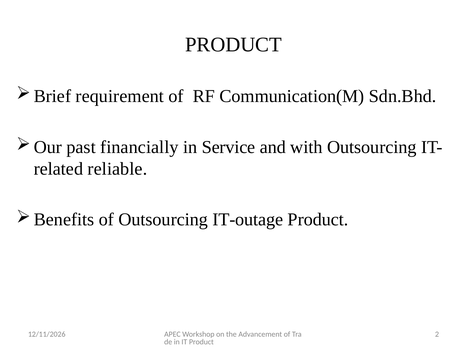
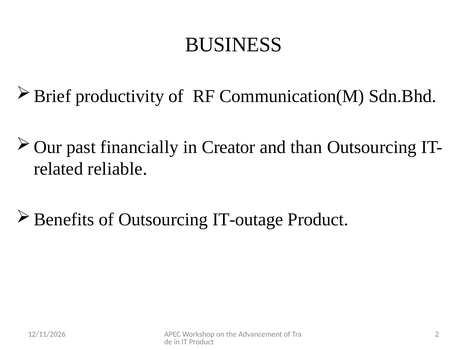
PRODUCT: PRODUCT -> BUSINESS (233, 45)
requirement: requirement -> productivity (120, 96)
Service: Service -> Creator (229, 147)
with: with -> than (306, 147)
